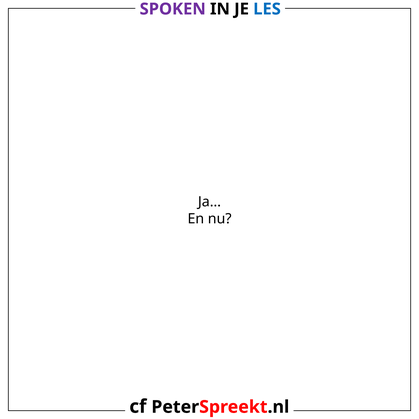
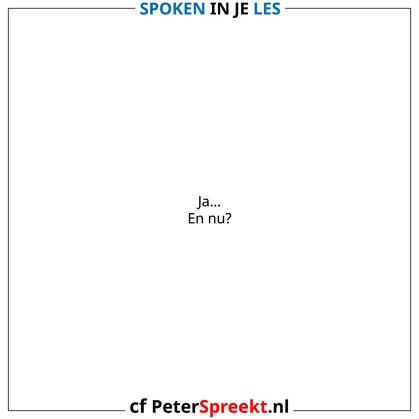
SPOKEN colour: purple -> blue (173, 9)
